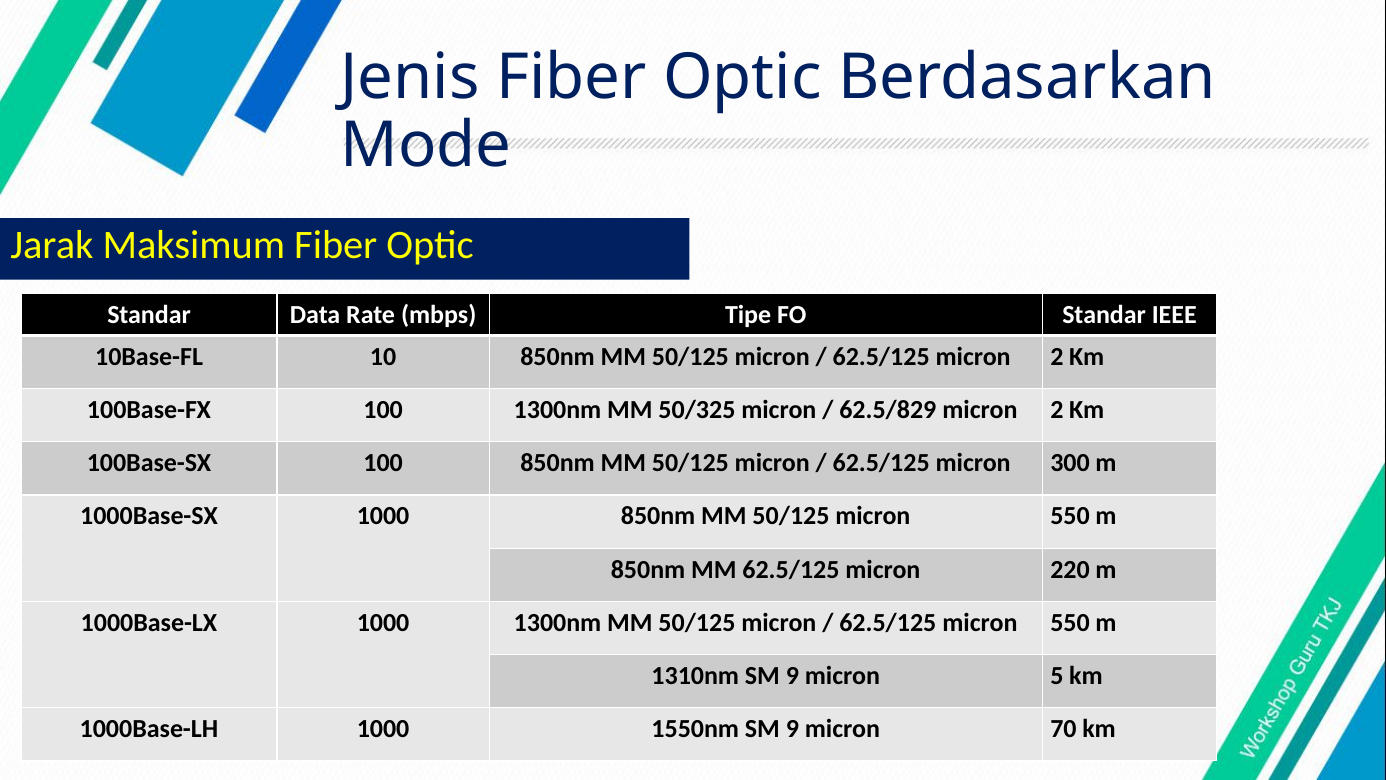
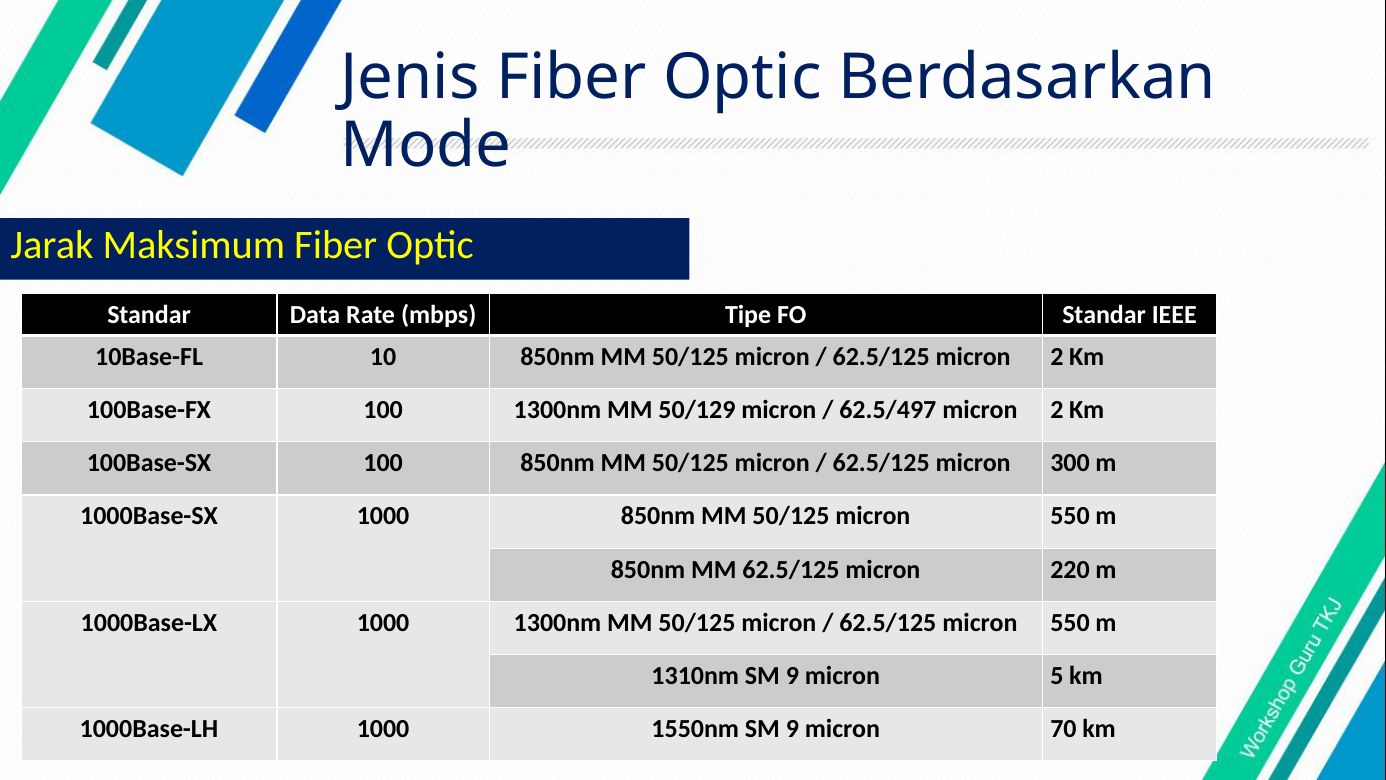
50/325: 50/325 -> 50/129 (697, 410)
62.5/829: 62.5/829 -> 62.5/497 (888, 410)
